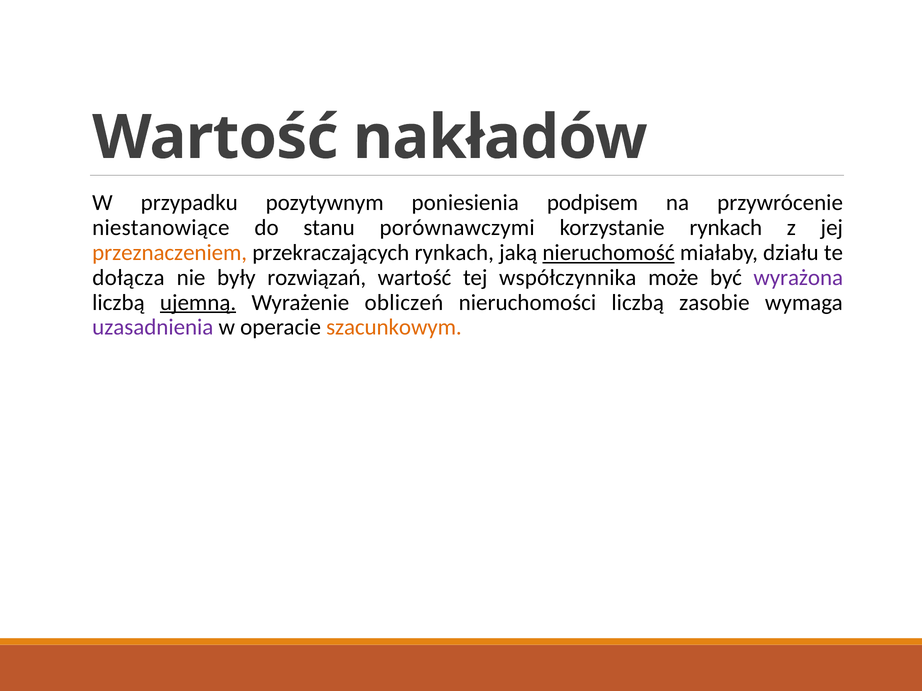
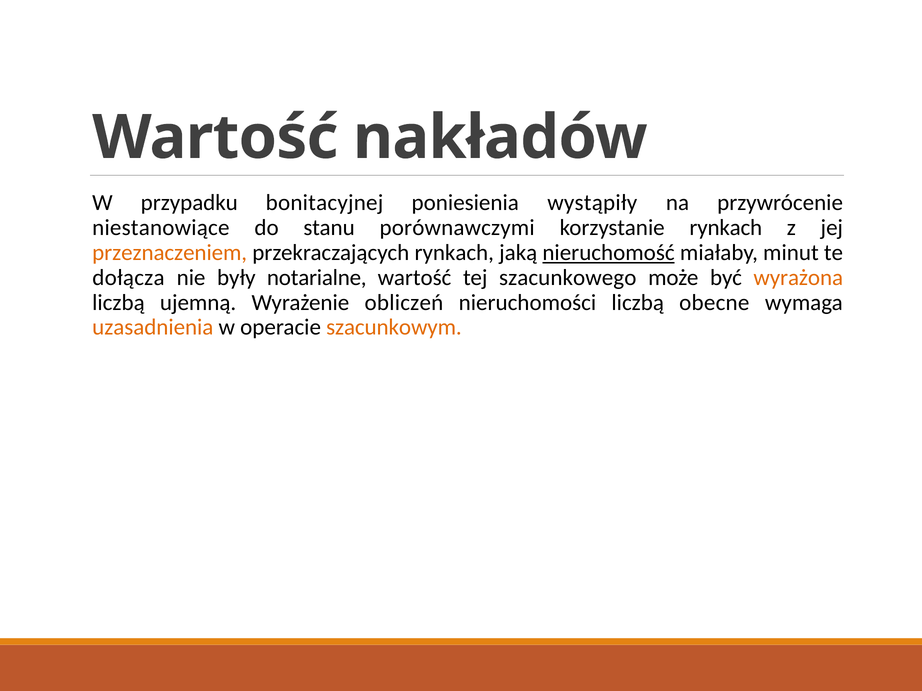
pozytywnym: pozytywnym -> bonitacyjnej (325, 203)
podpisem: podpisem -> wystąpiły (592, 203)
działu: działu -> minut (791, 253)
rozwiązań: rozwiązań -> notarialne (317, 278)
współczynnika: współczynnika -> szacunkowego (568, 278)
wyrażona colour: purple -> orange (798, 278)
ujemną underline: present -> none (198, 303)
zasobie: zasobie -> obecne (714, 303)
uzasadnienia colour: purple -> orange (153, 328)
